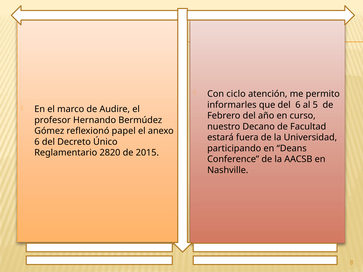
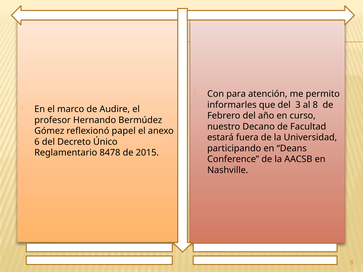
ciclo: ciclo -> para (236, 94)
del 6: 6 -> 3 (298, 105)
al 5: 5 -> 8 (315, 105)
2820: 2820 -> 8478 (110, 153)
